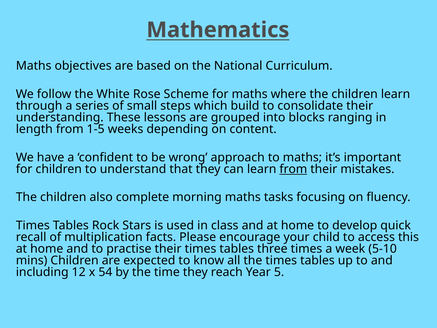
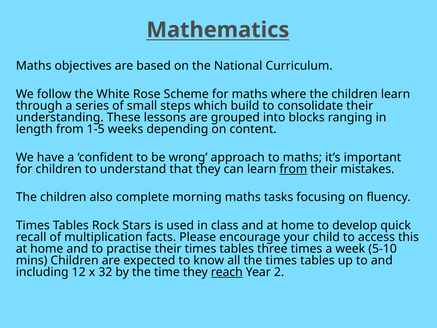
54: 54 -> 32 (105, 272)
reach underline: none -> present (227, 272)
5: 5 -> 2 (279, 272)
